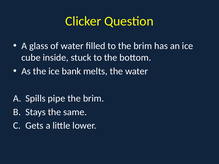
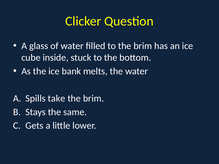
pipe: pipe -> take (57, 99)
